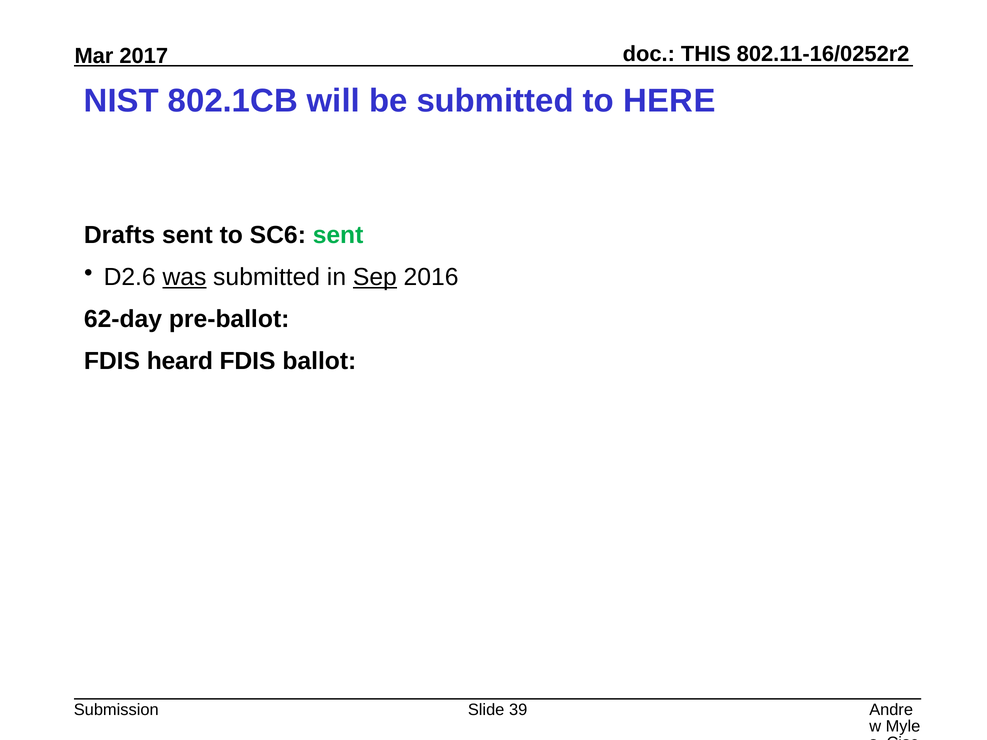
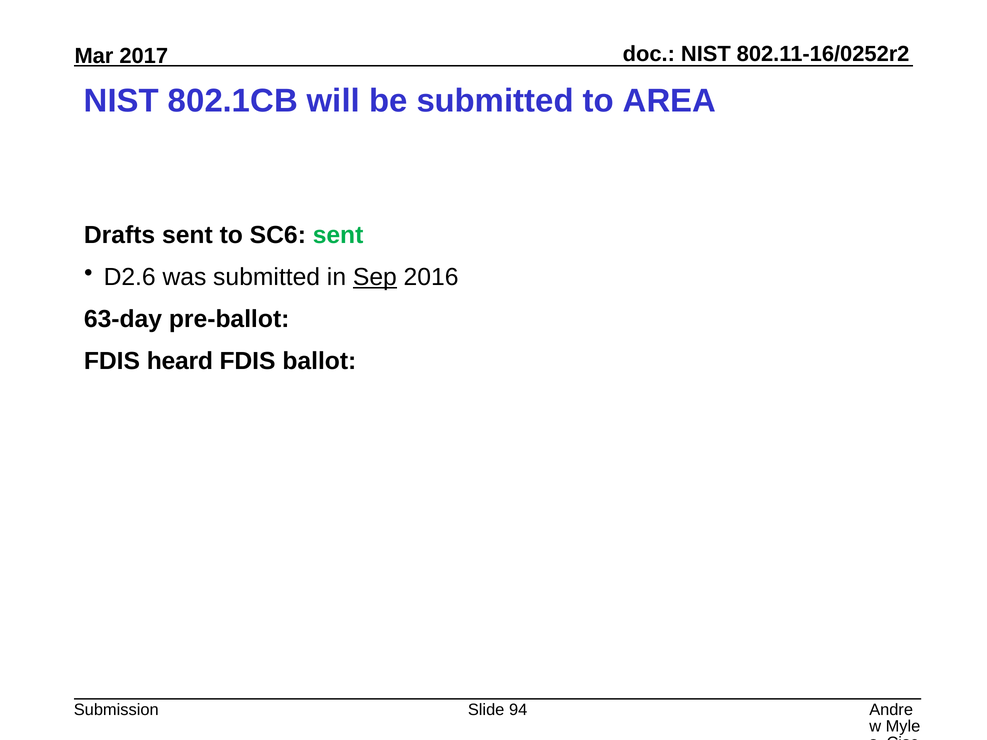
THIS: THIS -> NIST (706, 54)
HERE: HERE -> AREA (669, 101)
was underline: present -> none (184, 277)
62-day: 62-day -> 63-day (123, 319)
39: 39 -> 94 (518, 710)
